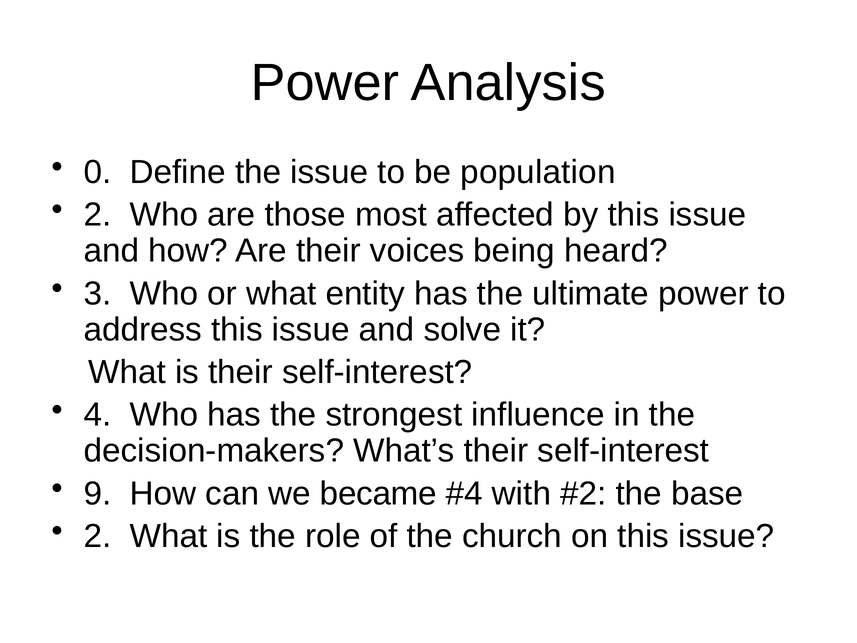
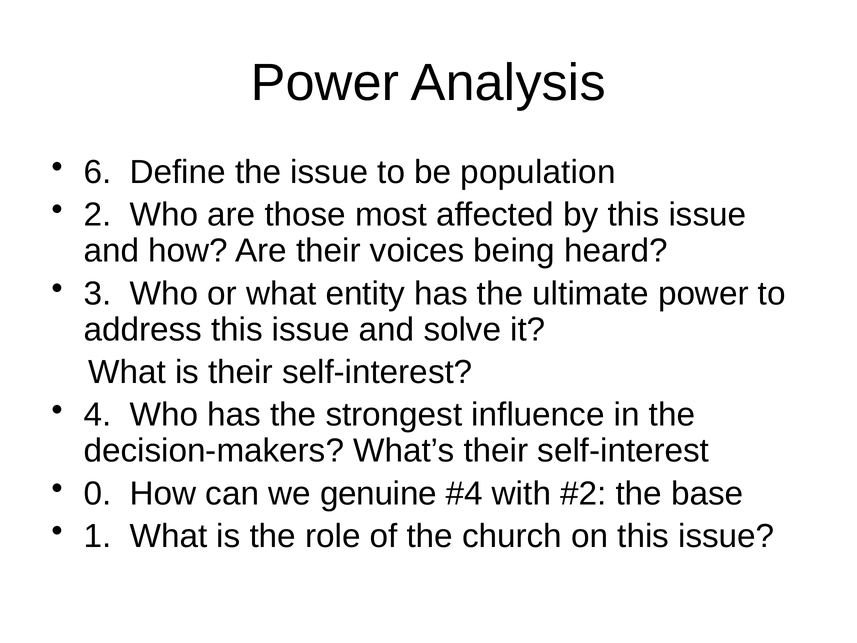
0: 0 -> 6 (97, 172)
9: 9 -> 0 (97, 493)
became: became -> genuine (378, 493)
2: 2 -> 1 (97, 536)
